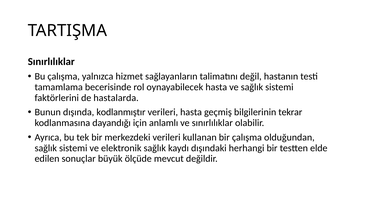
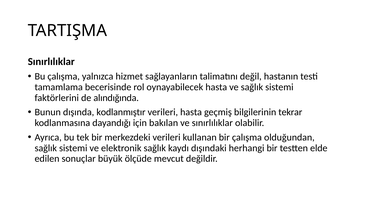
hastalarda: hastalarda -> alındığında (116, 98)
anlamlı: anlamlı -> bakılan (164, 123)
